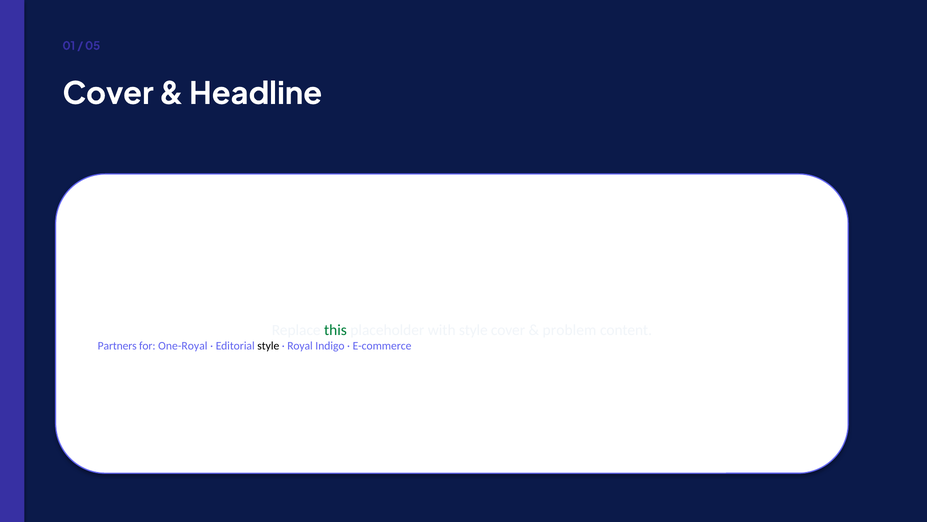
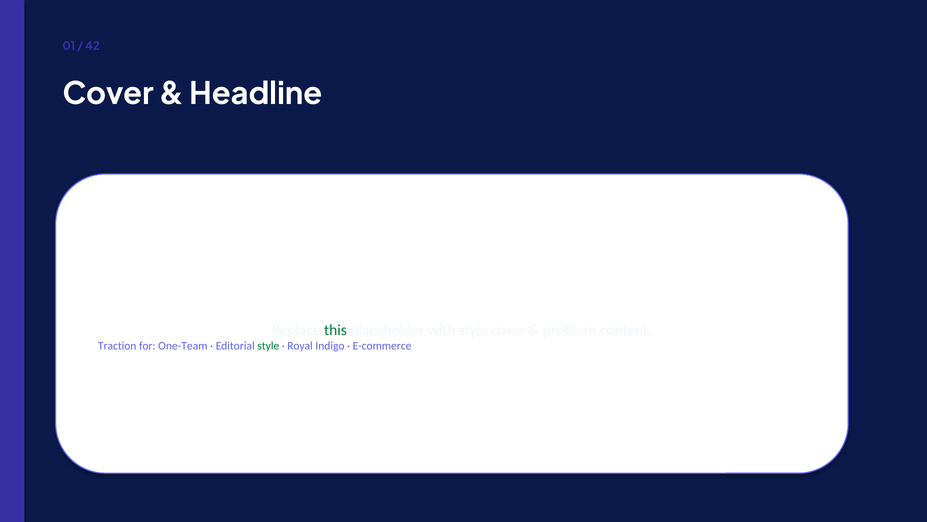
05: 05 -> 42 (93, 46)
Partners: Partners -> Traction (117, 346)
One-Royal: One-Royal -> One-Team (183, 346)
style colour: black -> green (268, 346)
